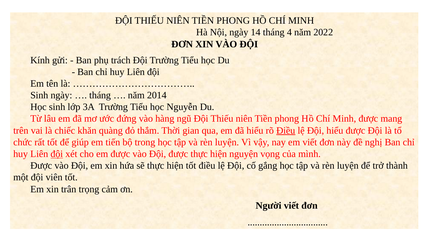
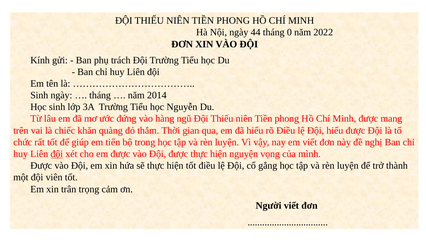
14: 14 -> 44 (256, 32)
4: 4 -> 0 (289, 32)
Điều underline: present -> none (286, 130)
